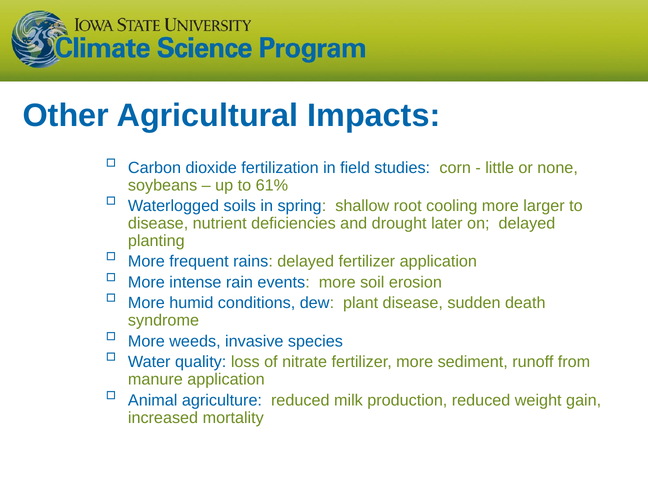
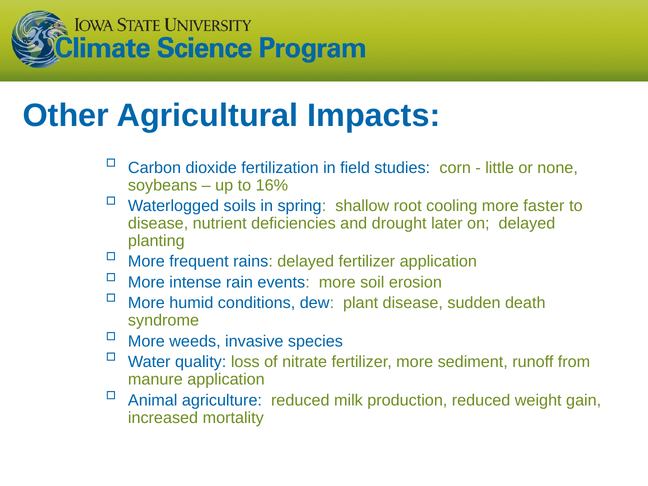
61%: 61% -> 16% (272, 185)
larger: larger -> faster (544, 206)
